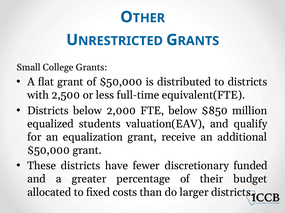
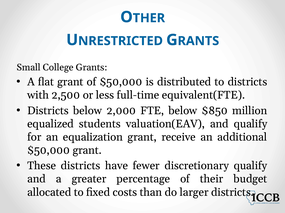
discretionary funded: funded -> qualify (250, 166)
